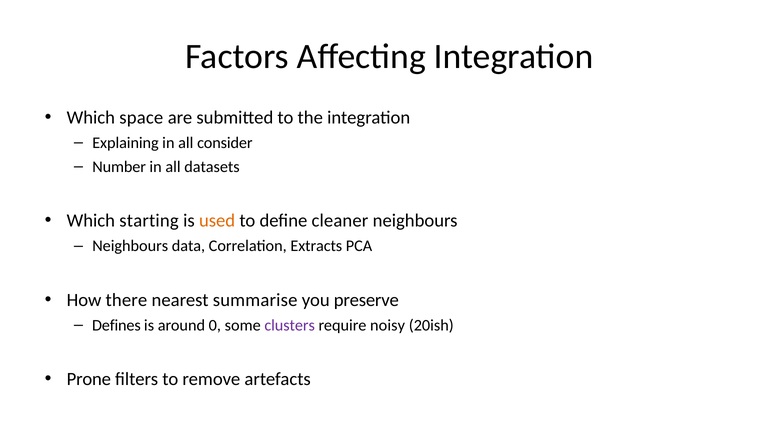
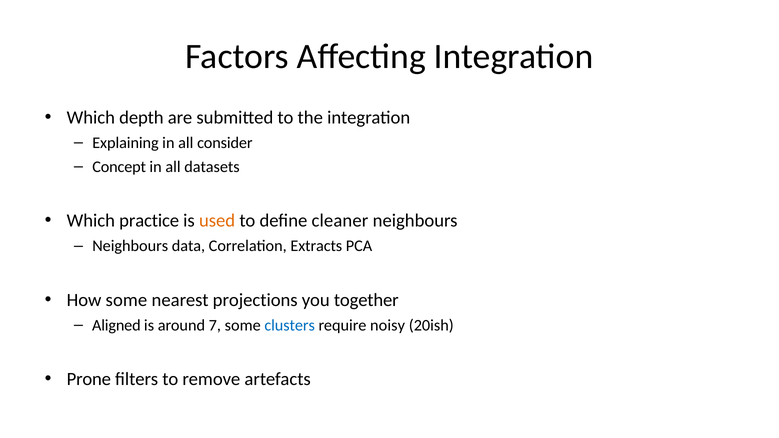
space: space -> depth (141, 118)
Number: Number -> Concept (119, 167)
starting: starting -> practice (149, 221)
How there: there -> some (126, 300)
summarise: summarise -> projections (255, 300)
preserve: preserve -> together (366, 300)
Defines: Defines -> Aligned (116, 325)
0: 0 -> 7 (215, 325)
clusters colour: purple -> blue (290, 325)
